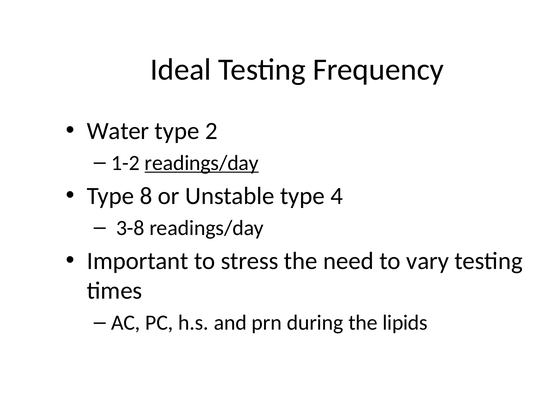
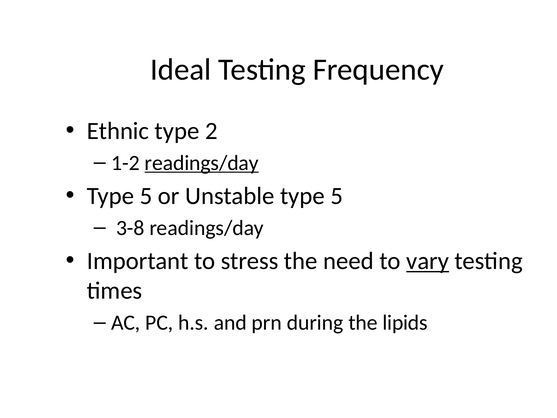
Water: Water -> Ethnic (118, 131)
8: 8 -> 5 (146, 196)
Unstable type 4: 4 -> 5 (337, 196)
vary underline: none -> present (428, 261)
